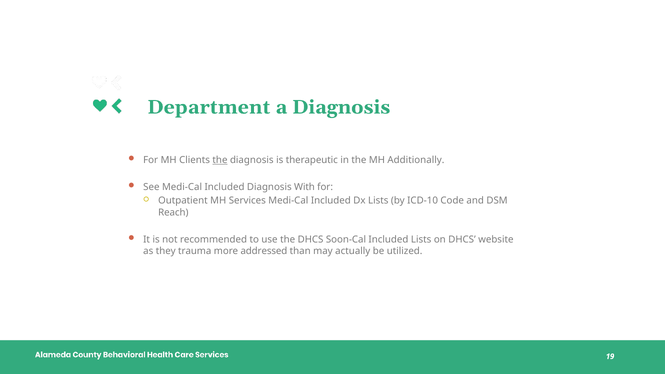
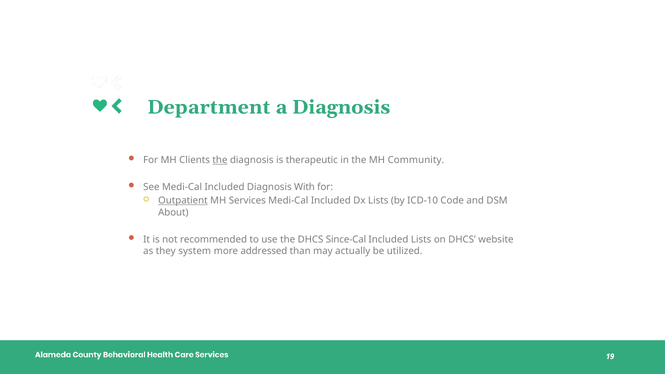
Additionally: Additionally -> Community (416, 160)
Outpatient underline: none -> present (183, 201)
Reach: Reach -> About (173, 212)
Soon-Cal: Soon-Cal -> Since-Cal (346, 240)
trauma: trauma -> system (195, 251)
